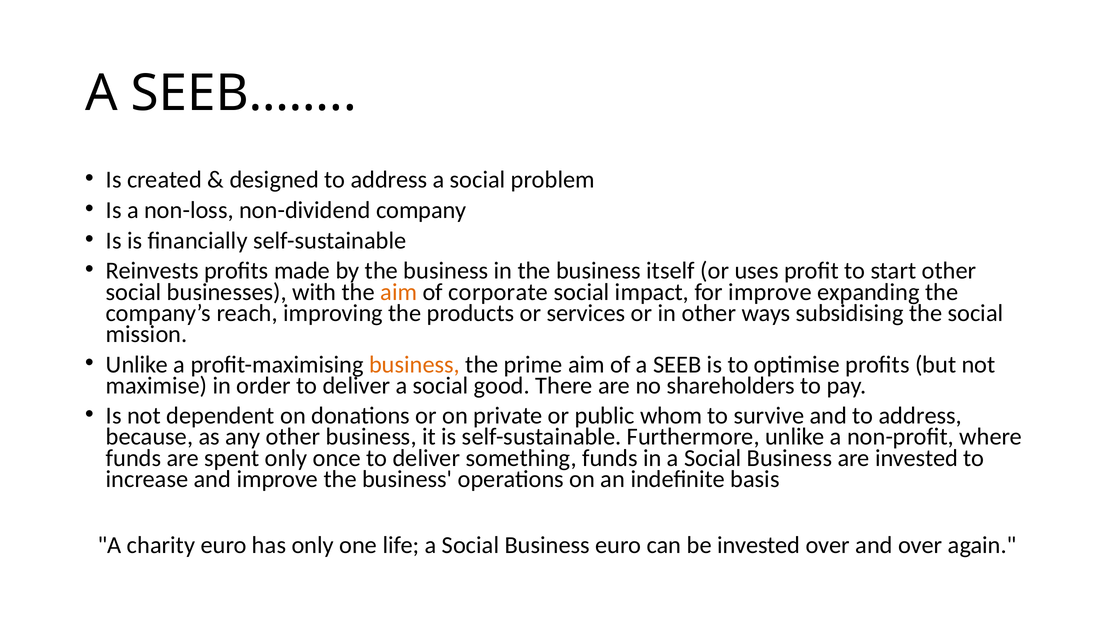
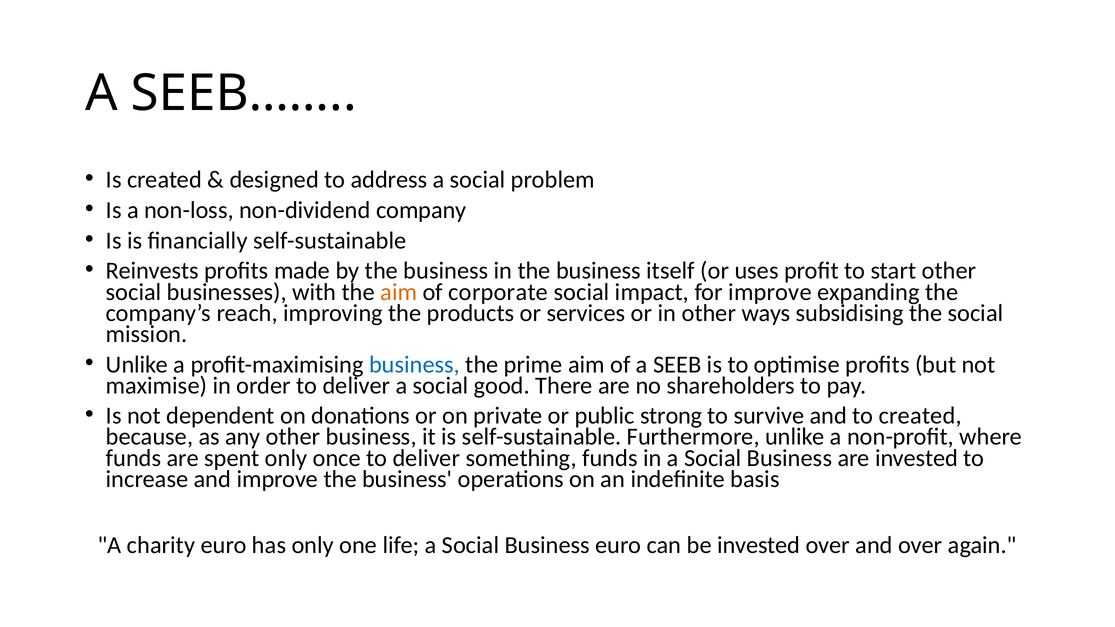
business colour: orange -> blue (415, 365)
whom: whom -> strong (671, 416)
and to address: address -> created (920, 416)
